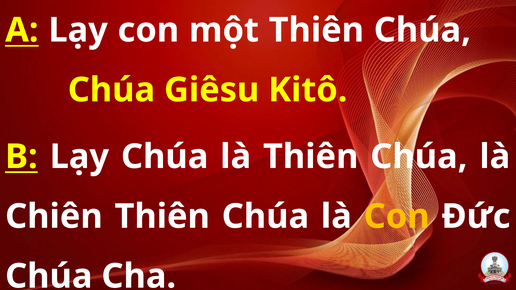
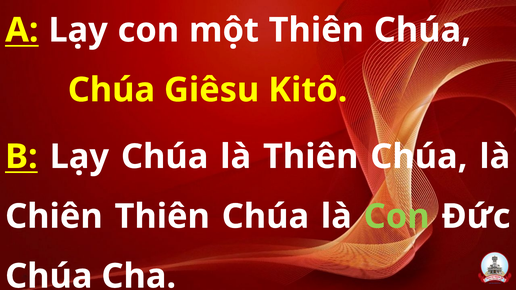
Con colour: yellow -> light green (397, 217)
